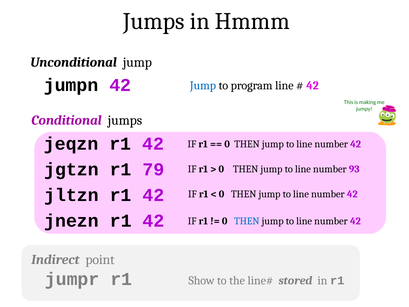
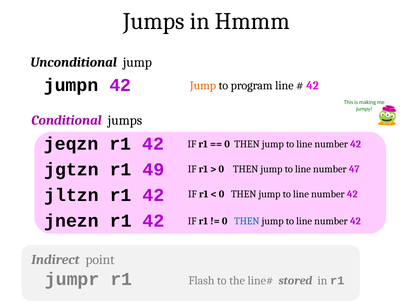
Jump colour: blue -> orange (203, 85)
79: 79 -> 49 (153, 169)
93: 93 -> 47 (354, 169)
Show: Show -> Flash (201, 280)
